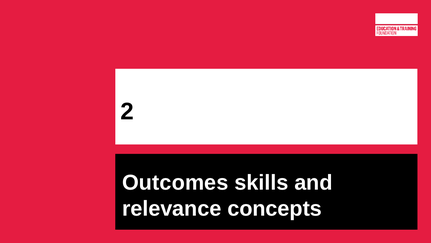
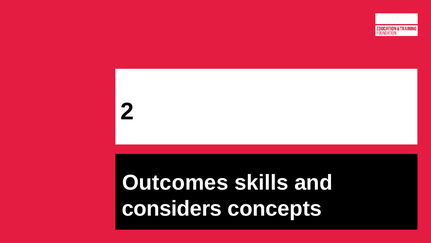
relevance: relevance -> considers (172, 208)
